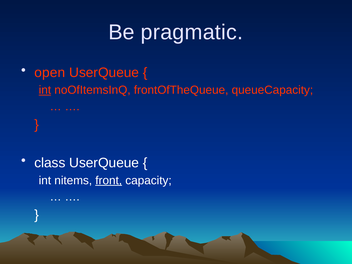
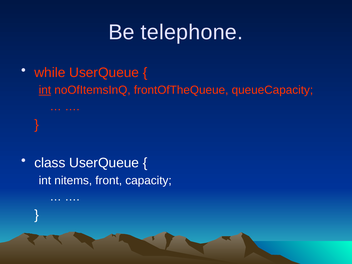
pragmatic: pragmatic -> telephone (192, 32)
open: open -> while (50, 73)
front underline: present -> none (109, 180)
